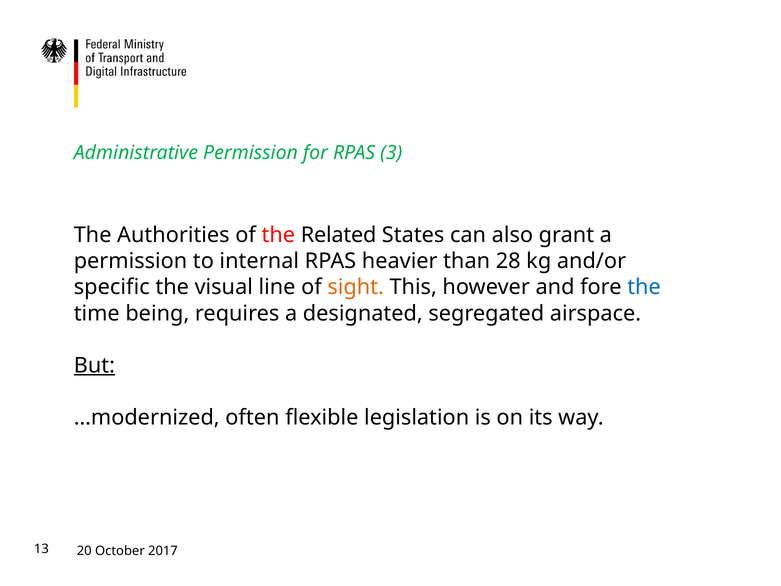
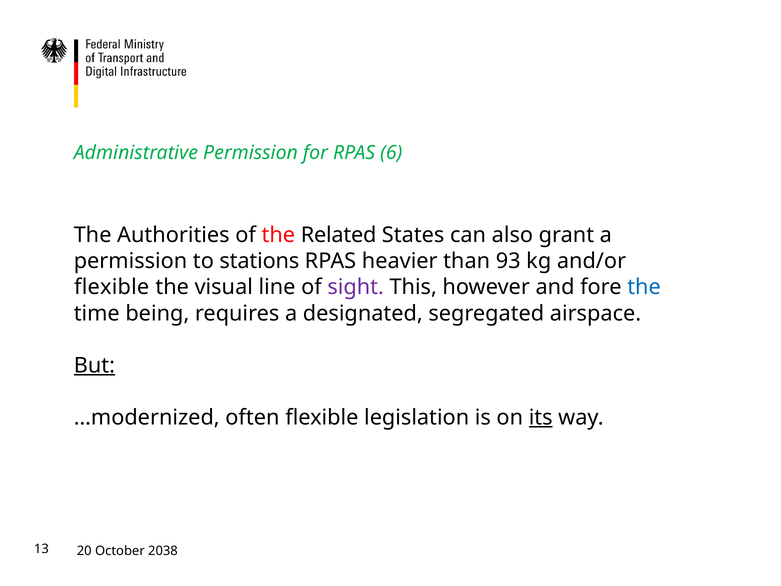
3: 3 -> 6 (391, 153)
internal: internal -> stations (259, 261)
28: 28 -> 93 (508, 261)
specific: specific -> flexible (112, 287)
sight colour: orange -> purple (356, 287)
its underline: none -> present (541, 417)
2017: 2017 -> 2038 (163, 551)
